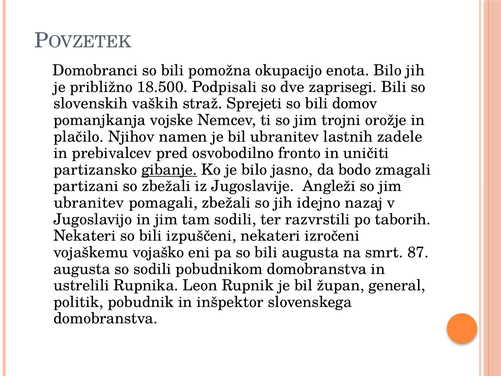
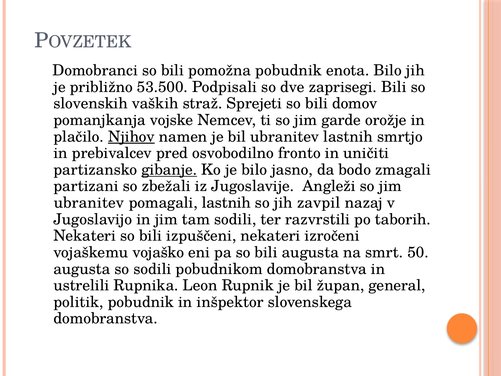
pomožna okupacijo: okupacijo -> pobudnik (289, 70)
18.500: 18.500 -> 53.500 (162, 87)
trojni: trojni -> garde (341, 120)
Njihov underline: none -> present (131, 137)
zadele: zadele -> smrtjo (400, 137)
pomagali zbežali: zbežali -> lastnih (226, 203)
idejno: idejno -> zavpil (319, 203)
87: 87 -> 50 (418, 252)
